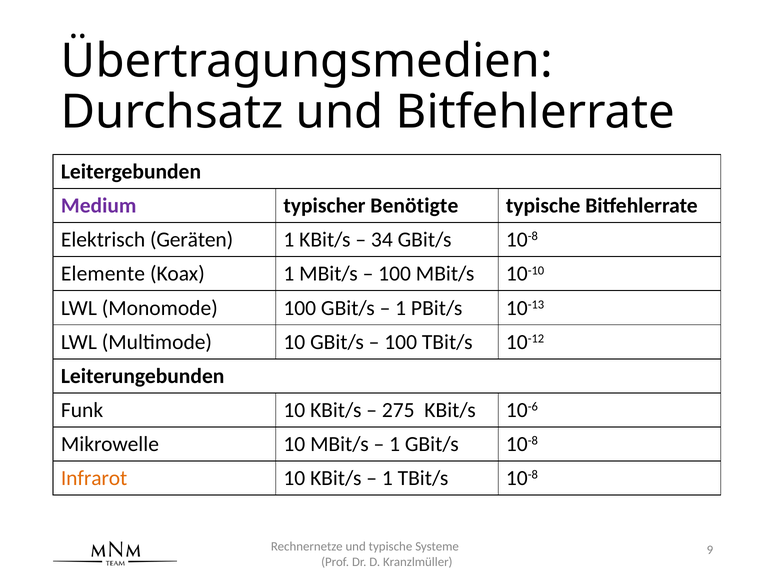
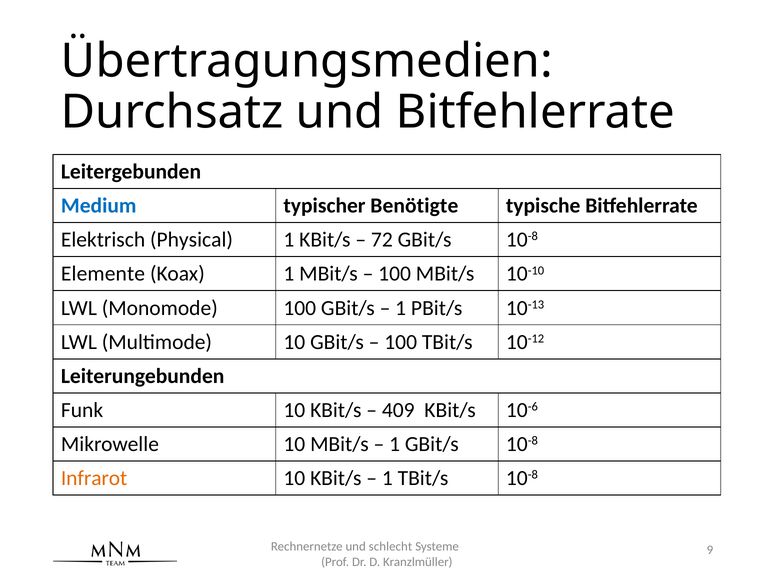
Medium colour: purple -> blue (99, 206)
Geräten: Geräten -> Physical (192, 240)
34: 34 -> 72 (382, 240)
275: 275 -> 409 (398, 410)
und typische: typische -> schlecht (390, 547)
